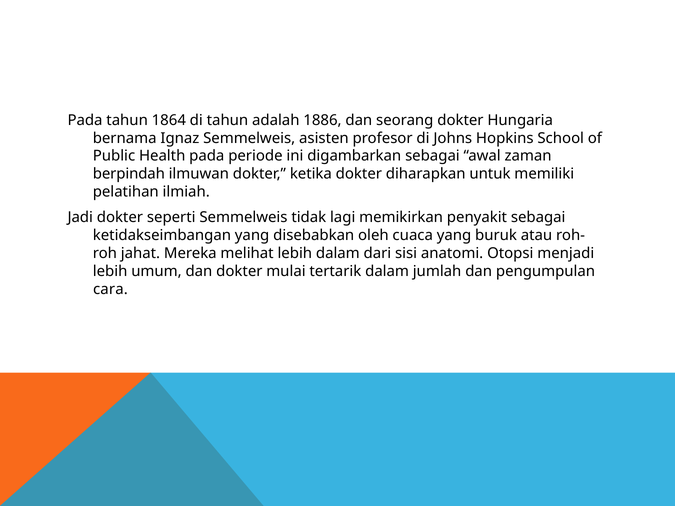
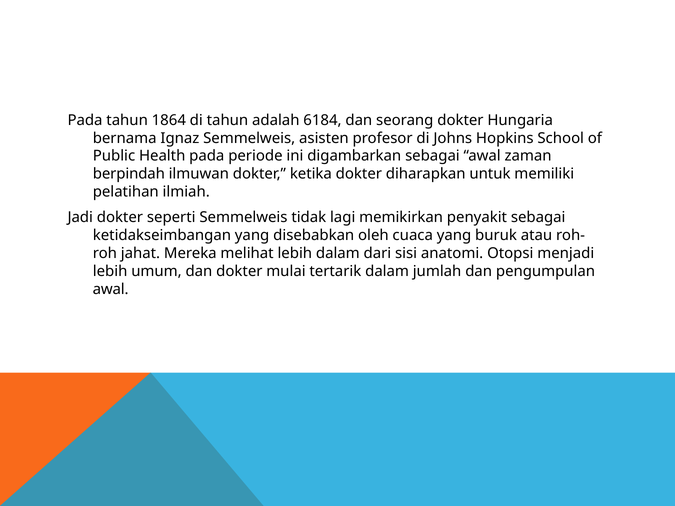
1886: 1886 -> 6184 (322, 120)
cara: cara -> awal (111, 290)
